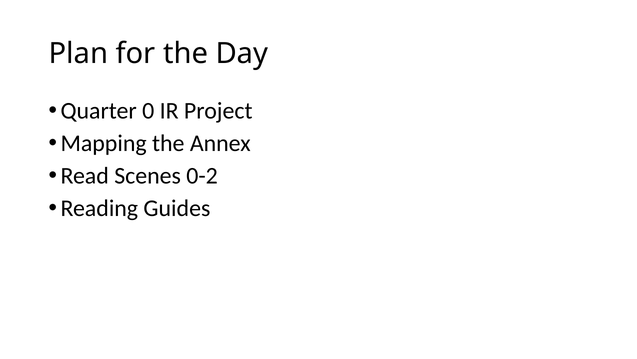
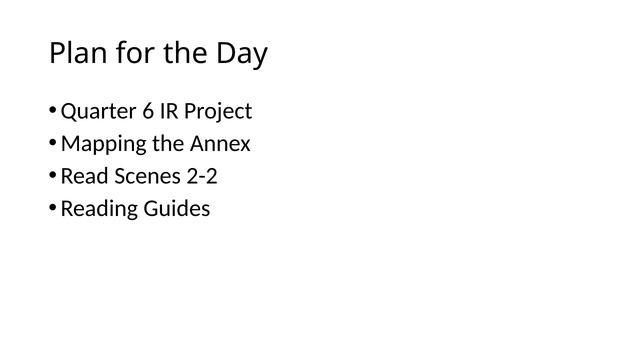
0: 0 -> 6 (148, 111)
0-2: 0-2 -> 2-2 (202, 175)
